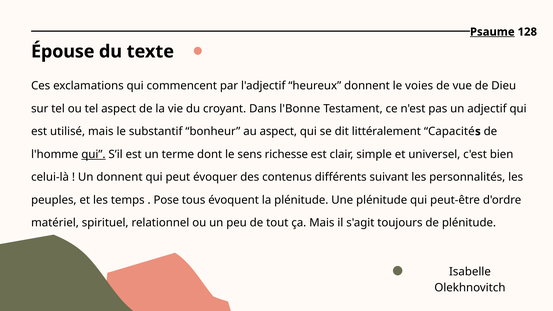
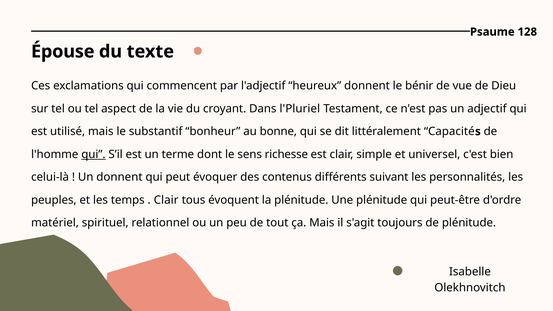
Psaume underline: present -> none (492, 32)
voies: voies -> bénir (419, 86)
l'Bonne: l'Bonne -> l'Pluriel (300, 109)
au aspect: aspect -> bonne (278, 131)
Pose: Pose -> Clair (166, 200)
